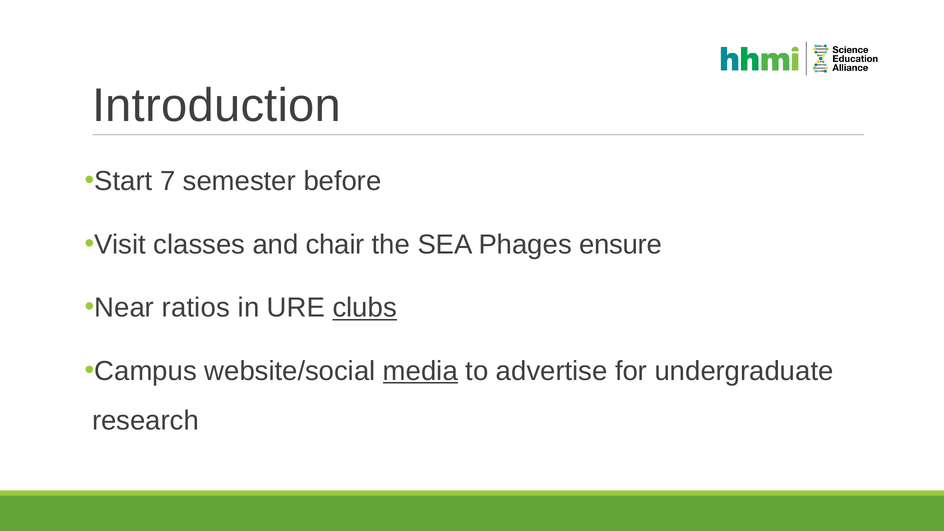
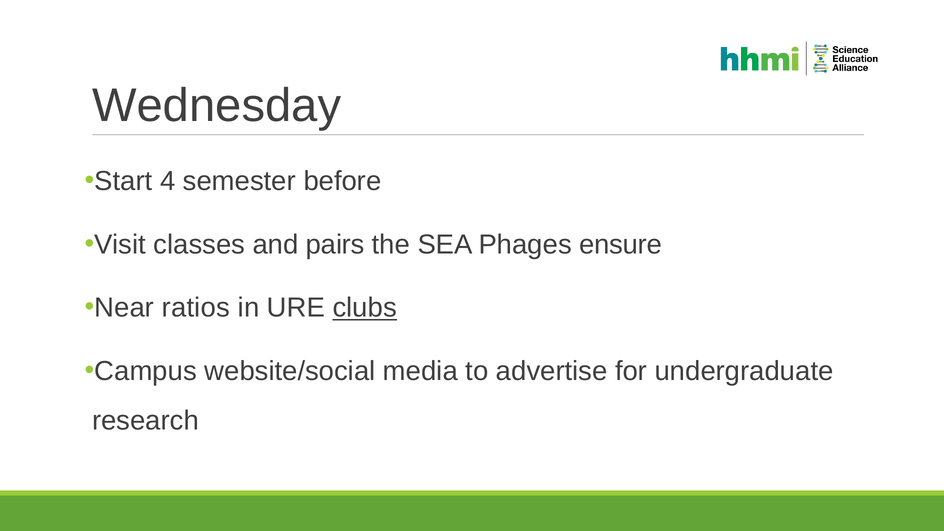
Introduction: Introduction -> Wednesday (217, 106)
7: 7 -> 4 (168, 181)
chair: chair -> pairs (335, 245)
media underline: present -> none (420, 371)
